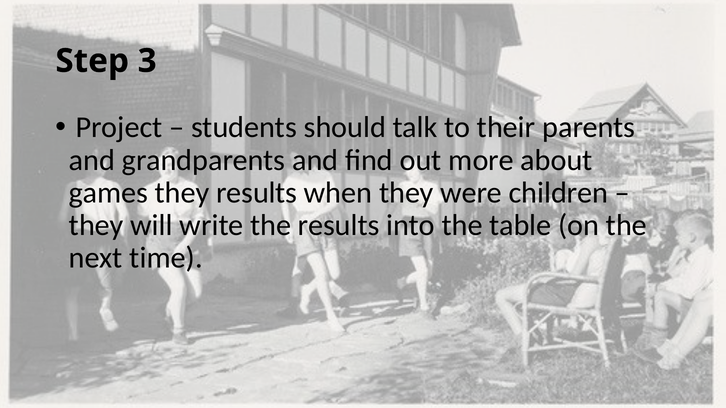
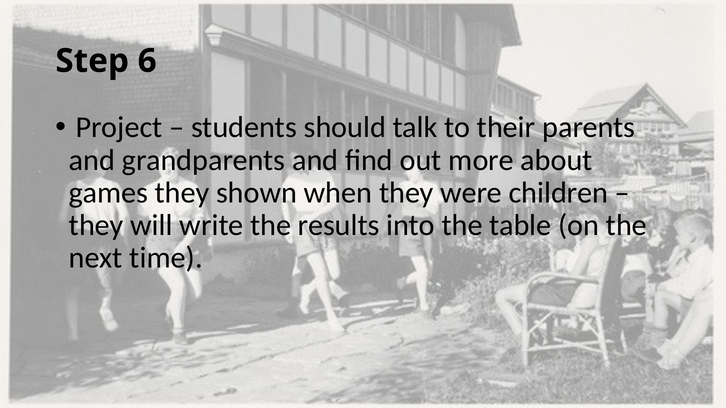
3: 3 -> 6 (147, 61)
they results: results -> shown (257, 193)
